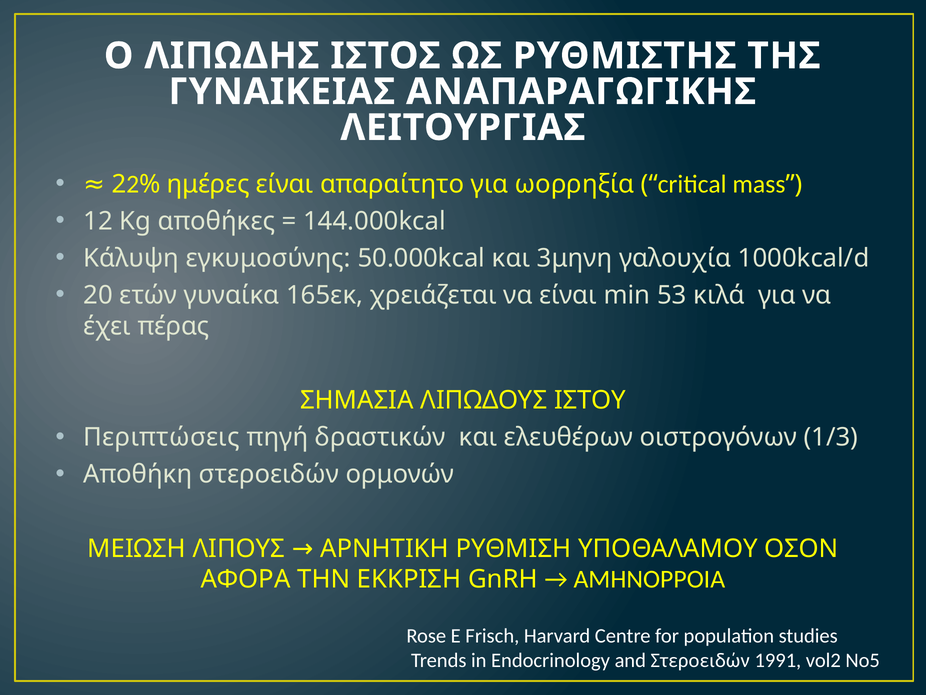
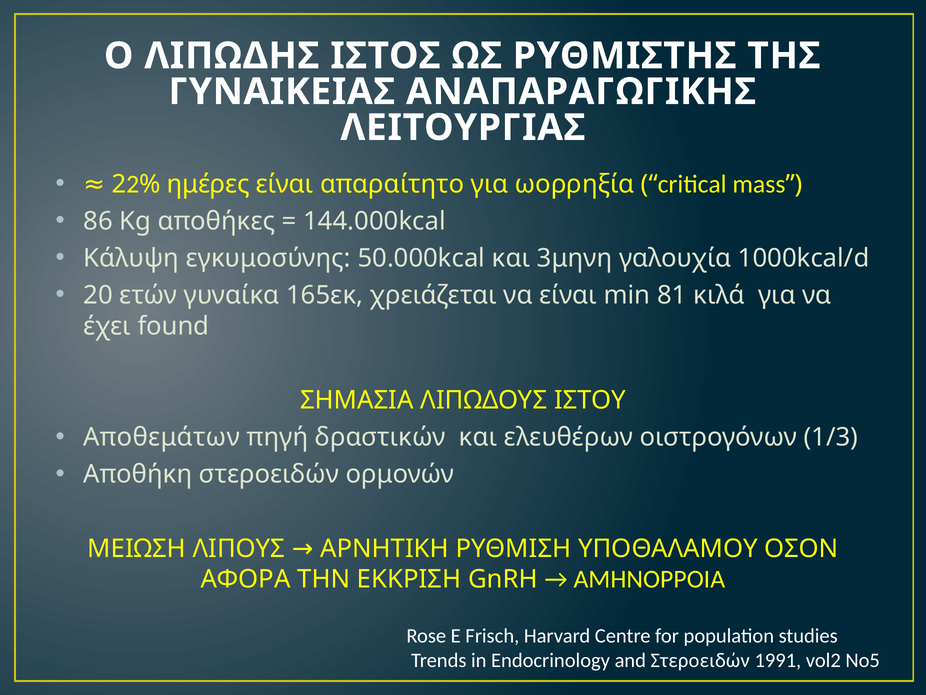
12: 12 -> 86 (98, 221)
53: 53 -> 81 (672, 295)
πέρας: πέρας -> found (173, 326)
Περιπτώσεις: Περιπτώσεις -> Αποθεμάτων (162, 437)
